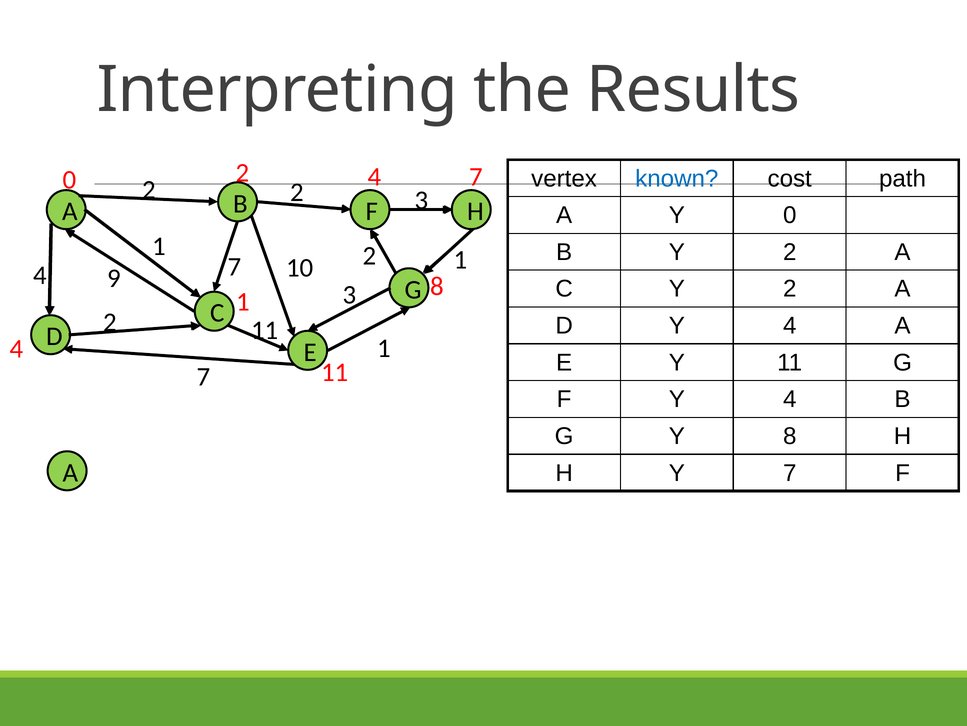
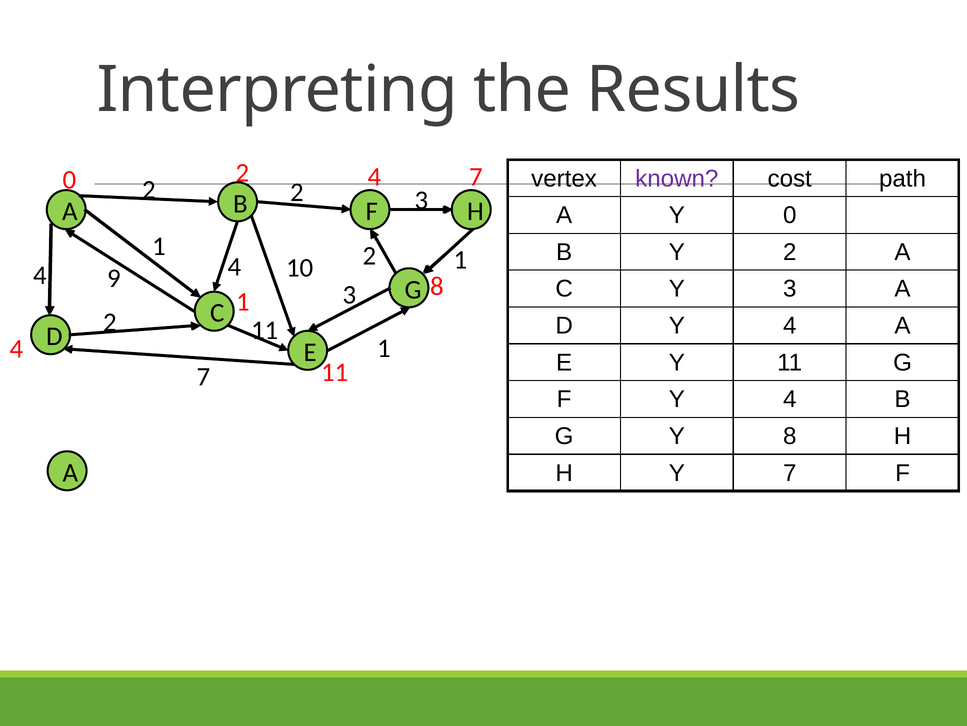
known colour: blue -> purple (677, 178)
7: 7 -> 4 (235, 267)
C Y 2: 2 -> 3 (790, 289)
